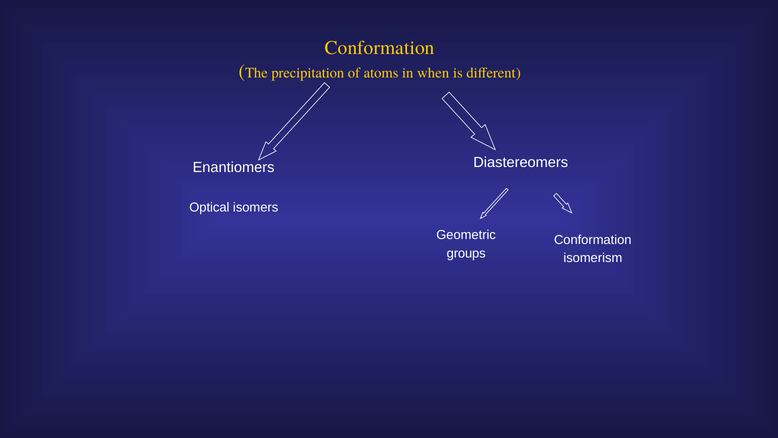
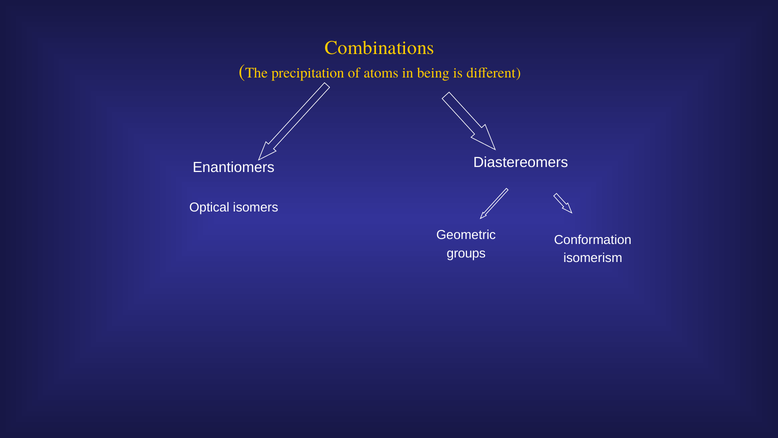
Conformation: Conformation -> Combinations (380, 48)
when: when -> being (433, 73)
